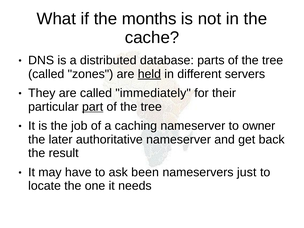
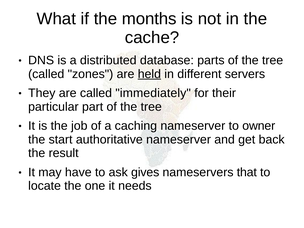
part underline: present -> none (93, 107)
later: later -> start (61, 140)
been: been -> gives (145, 172)
just: just -> that (247, 172)
